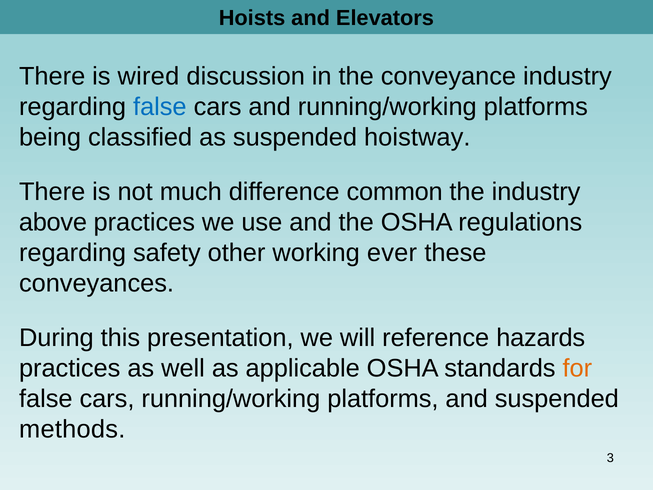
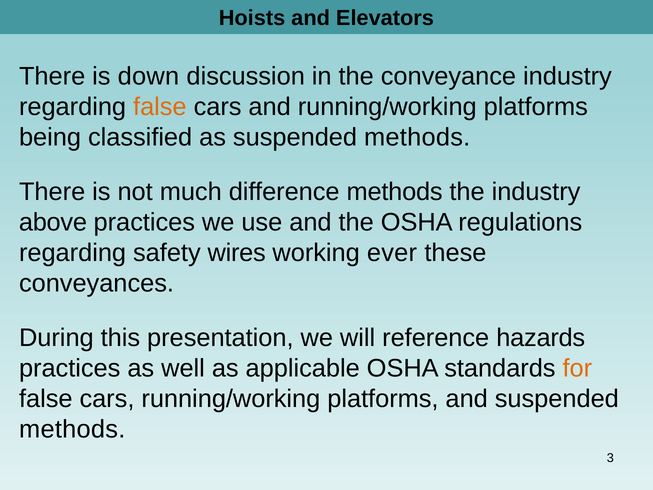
wired: wired -> down (148, 76)
false colour: blue -> orange (160, 107)
as suspended hoistway: hoistway -> methods (417, 137)
difference common: common -> methods (395, 192)
other: other -> wires (237, 253)
